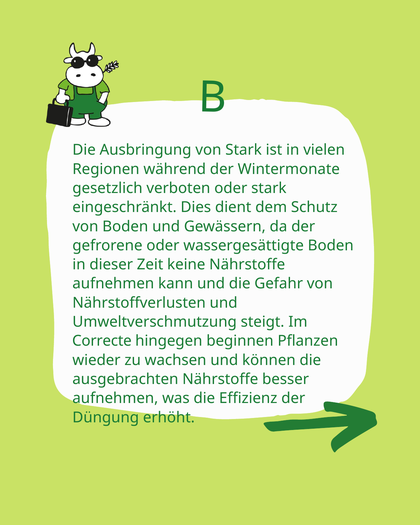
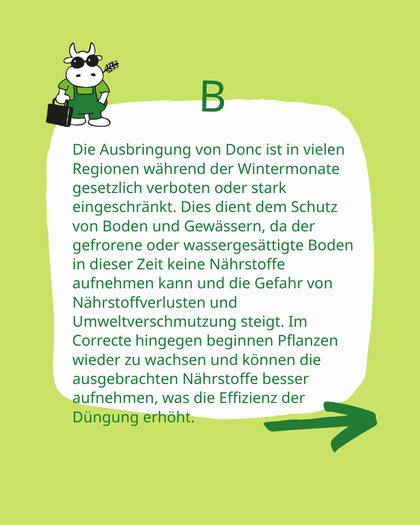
von Stark: Stark -> Donc (244, 150)
